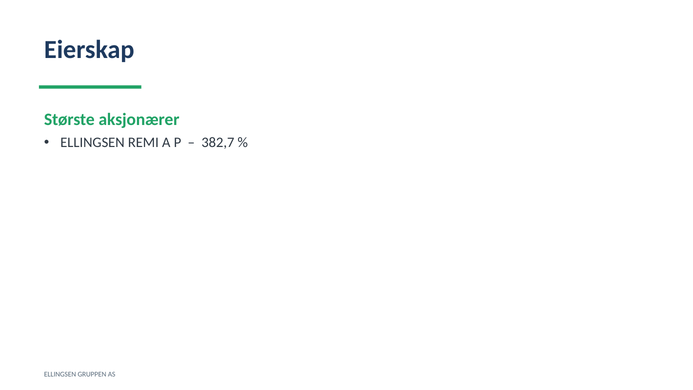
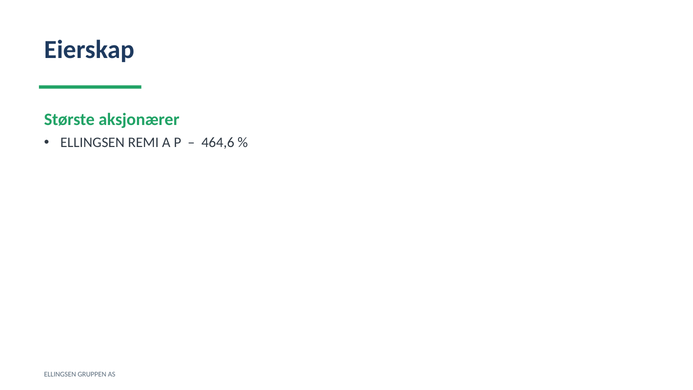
382,7: 382,7 -> 464,6 (218, 143)
